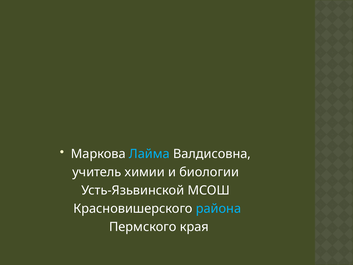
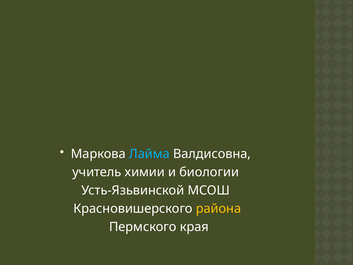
района colour: light blue -> yellow (218, 208)
